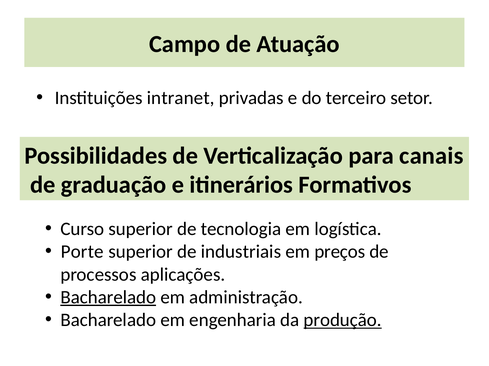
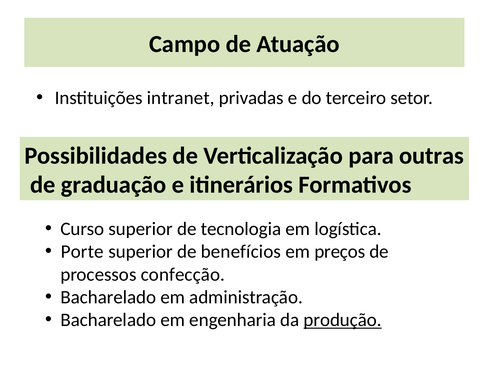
canais: canais -> outras (431, 156)
industriais: industriais -> benefícios (241, 252)
aplicações: aplicações -> confecção (183, 275)
Bacharelado underline: present -> none (108, 298)
